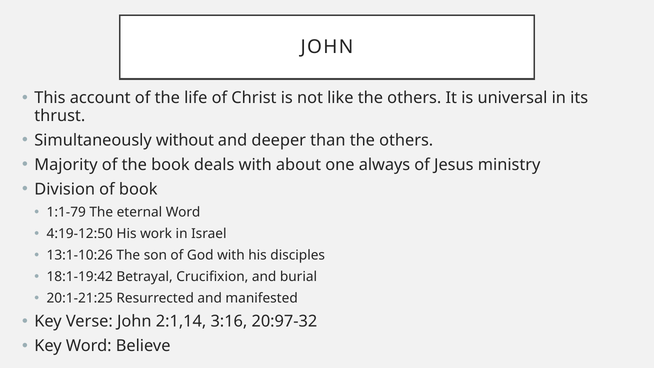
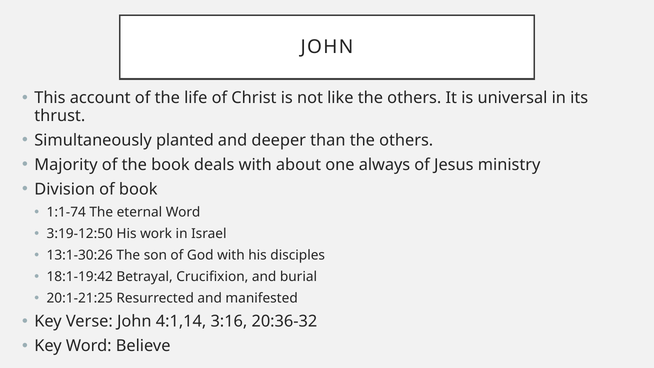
without: without -> planted (185, 140)
1:1-79: 1:1-79 -> 1:1-74 (66, 212)
4:19-12:50: 4:19-12:50 -> 3:19-12:50 (80, 234)
13:1-10:26: 13:1-10:26 -> 13:1-30:26 (80, 255)
2:1,14: 2:1,14 -> 4:1,14 (181, 321)
20:97-32: 20:97-32 -> 20:36-32 (284, 321)
